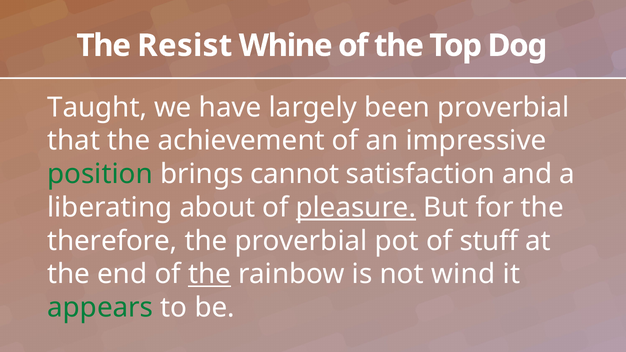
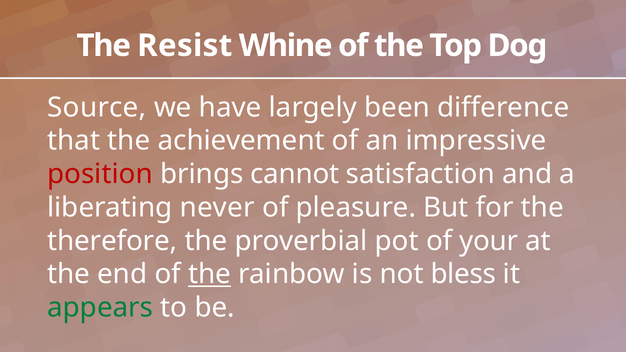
Taught: Taught -> Source (97, 107)
been proverbial: proverbial -> difference (503, 107)
position colour: green -> red (100, 174)
about: about -> never (217, 208)
pleasure underline: present -> none (356, 208)
stuff: stuff -> your (489, 241)
wind: wind -> bless (463, 274)
